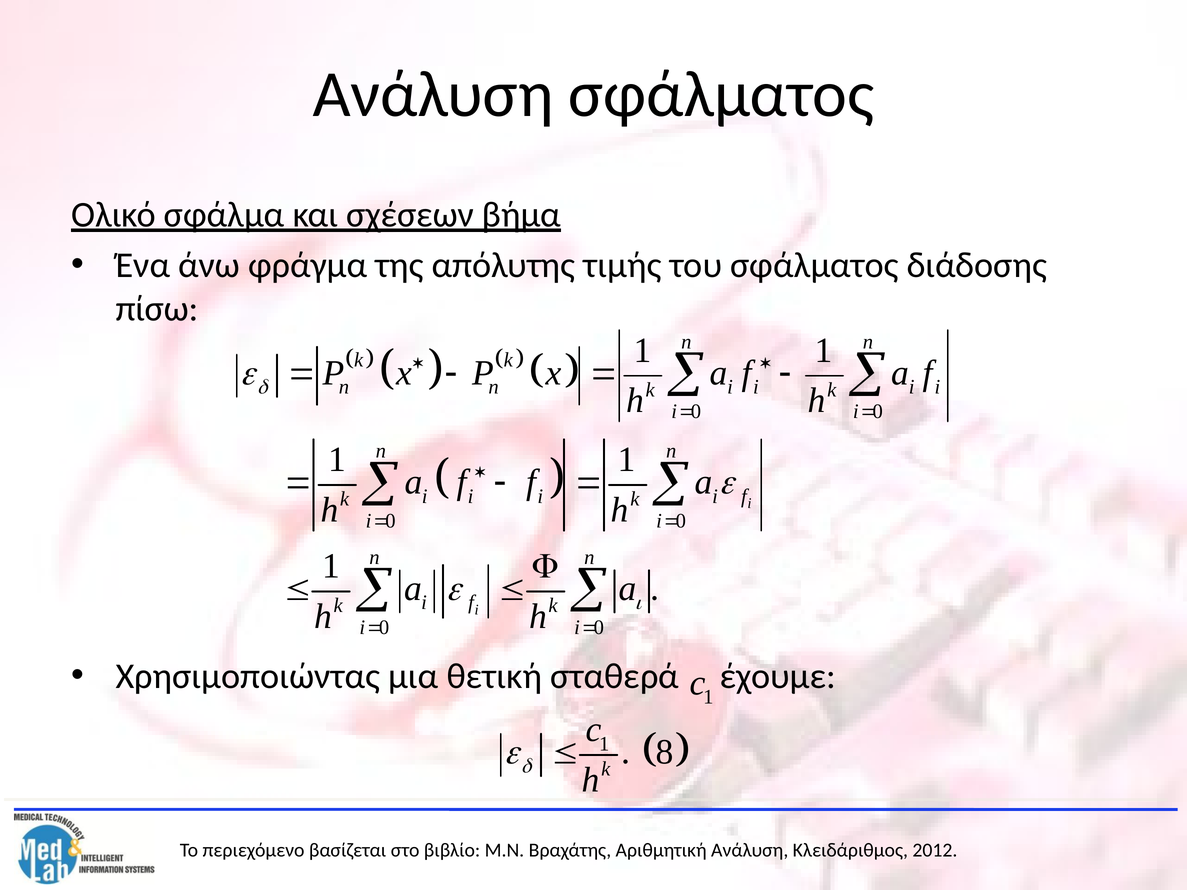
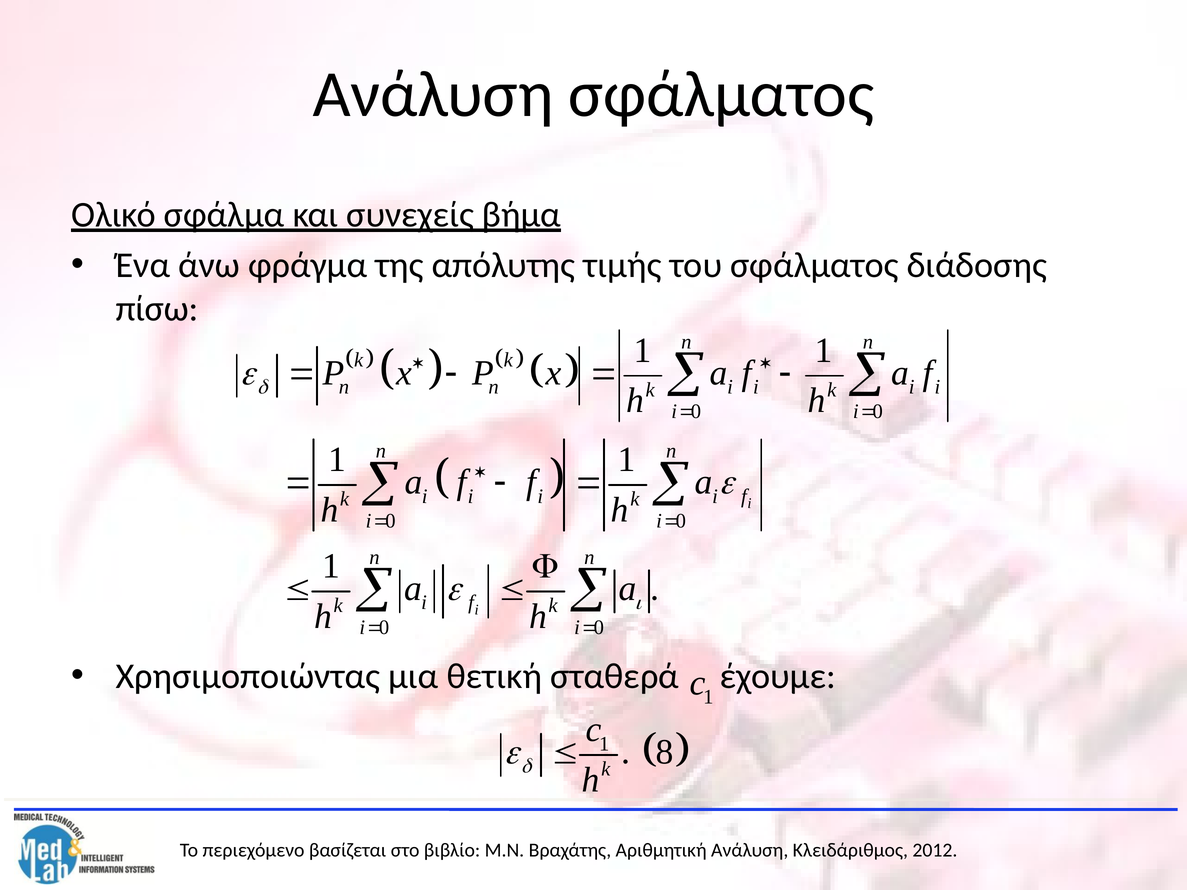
σχέσεων: σχέσεων -> συνεχείς (410, 215)
